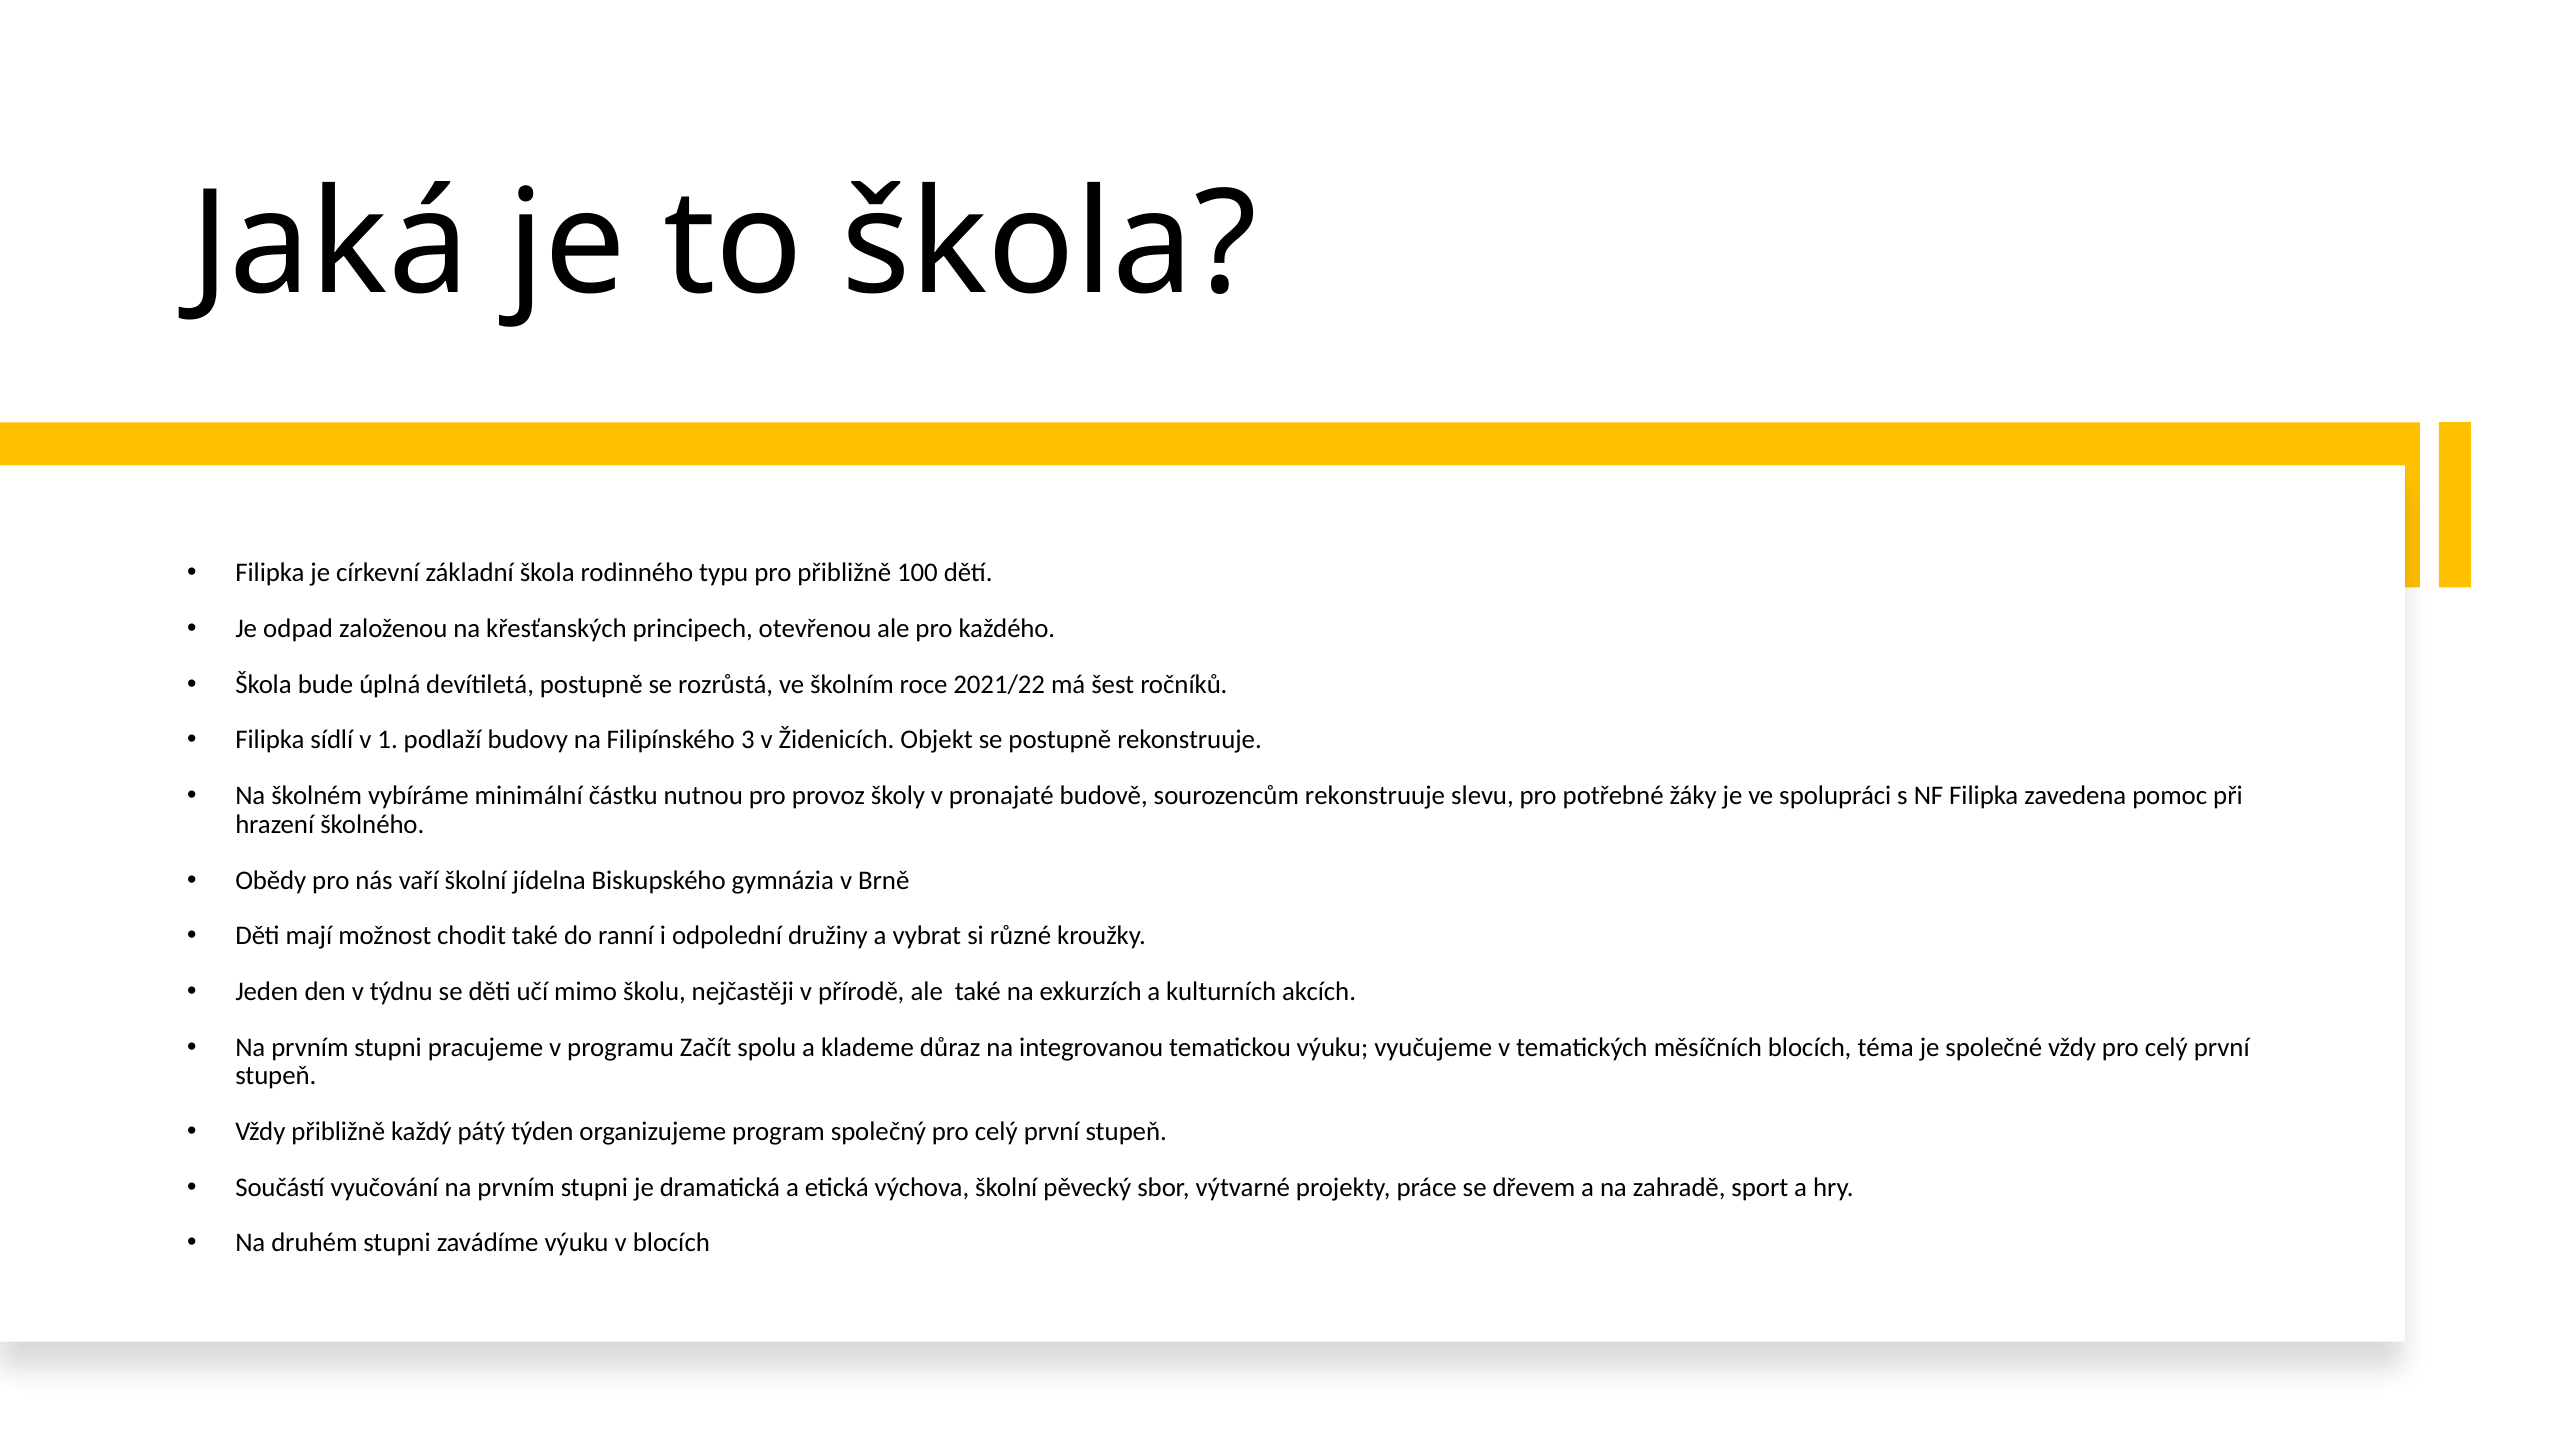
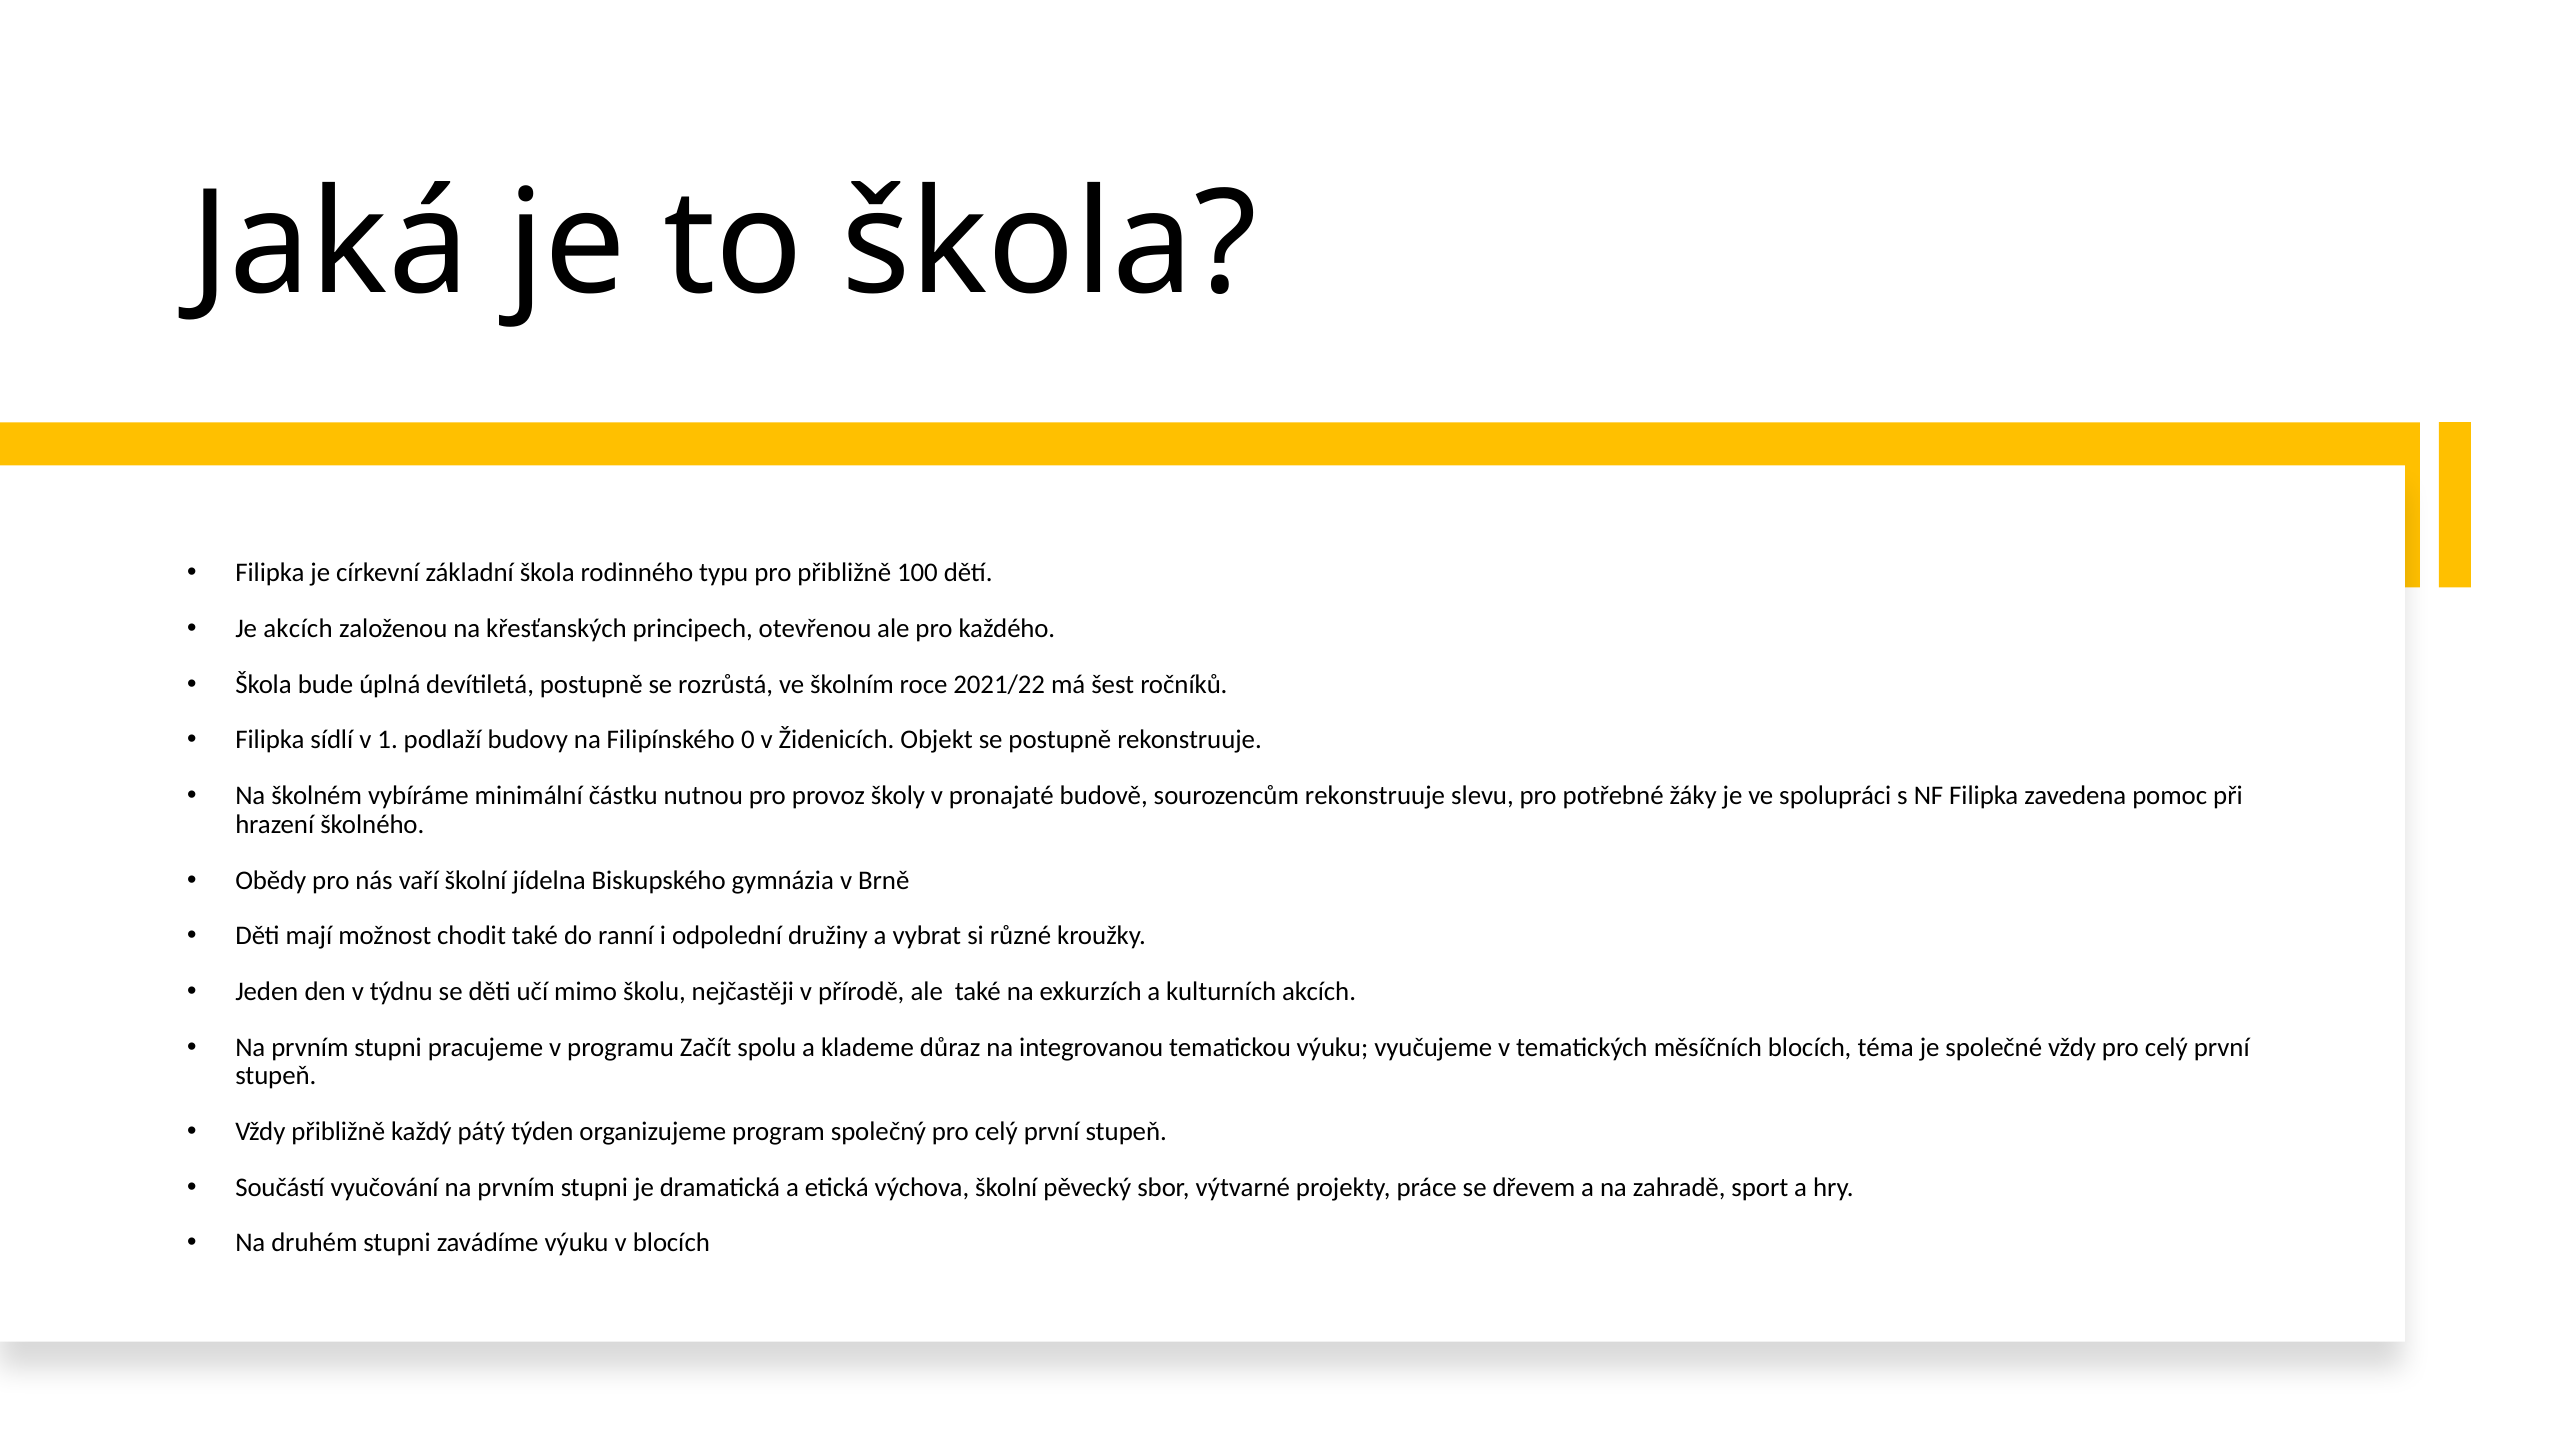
Je odpad: odpad -> akcích (298, 629)
3: 3 -> 0 (748, 740)
